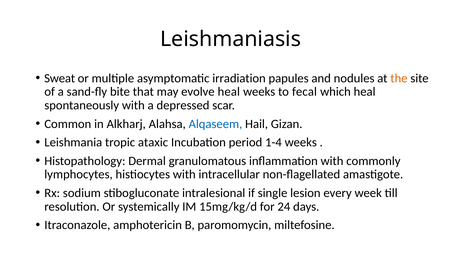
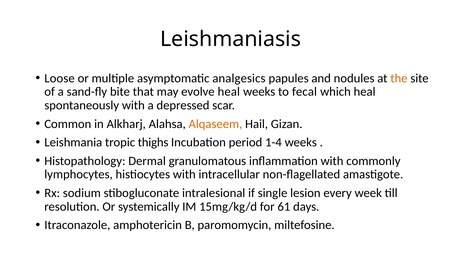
Sweat: Sweat -> Loose (60, 78)
irradiation: irradiation -> analgesics (239, 78)
Alqaseem colour: blue -> orange (215, 124)
ataxic: ataxic -> thighs (153, 143)
24: 24 -> 61 (284, 207)
